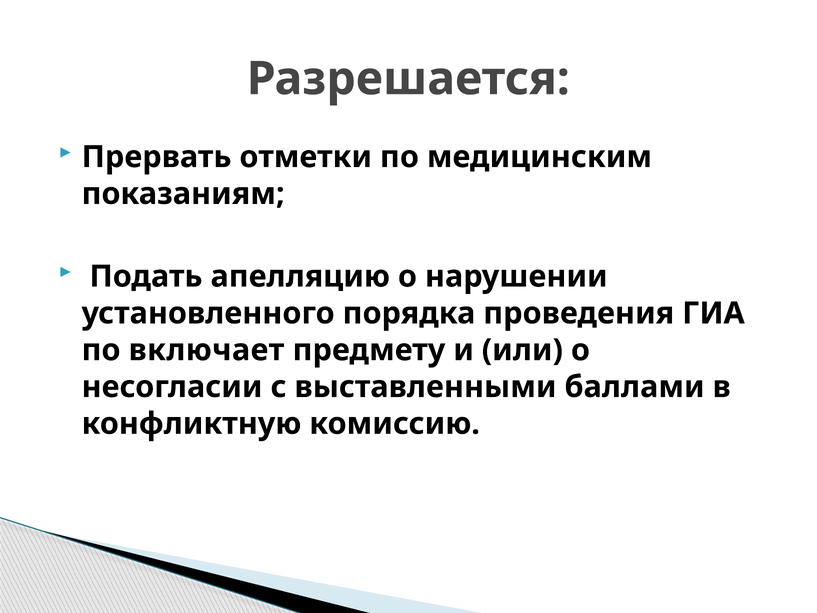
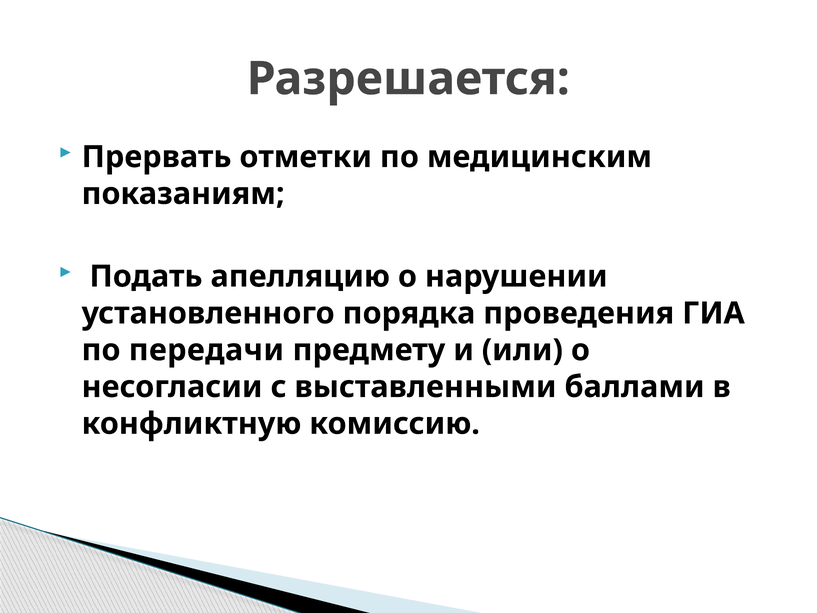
включает: включает -> передачи (206, 350)
